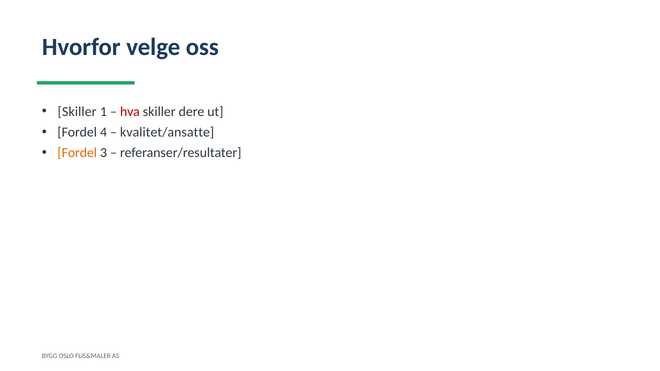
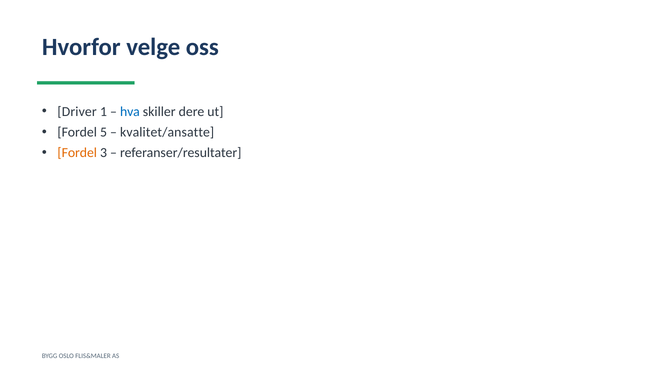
Skiller: Skiller -> Driver (77, 112)
hva colour: red -> blue (130, 112)
4: 4 -> 5 (103, 132)
